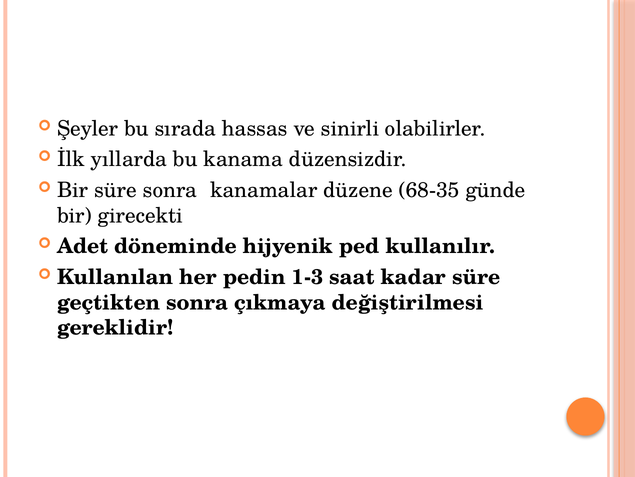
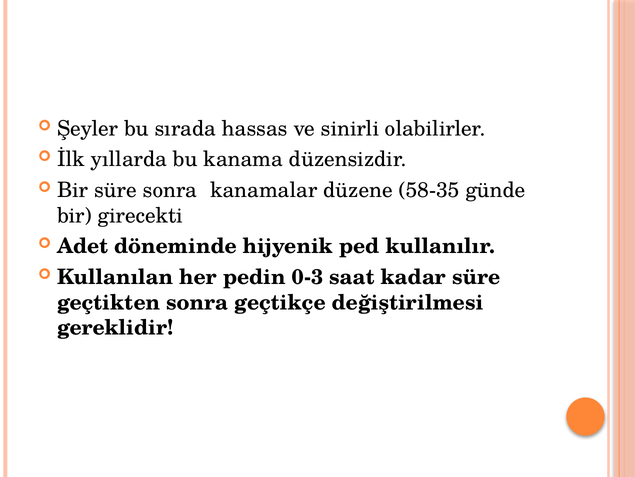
68-35: 68-35 -> 58-35 (429, 190)
1-3: 1-3 -> 0-3 (308, 277)
çıkmaya: çıkmaya -> geçtikçe (280, 302)
